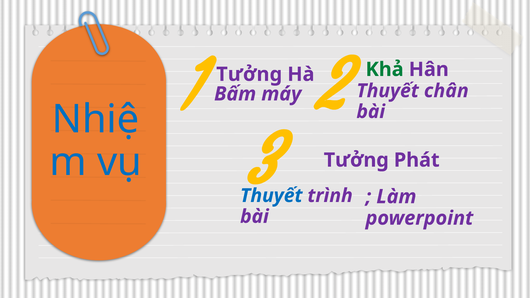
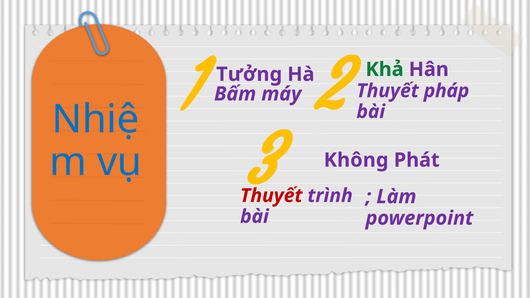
chân: chân -> pháp (446, 91)
Tưởng: Tưởng -> Không (356, 160)
Thuyết colour: blue -> red (271, 196)
